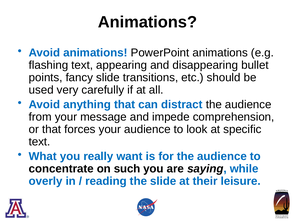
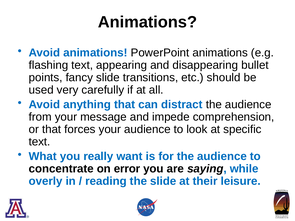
such: such -> error (127, 169)
